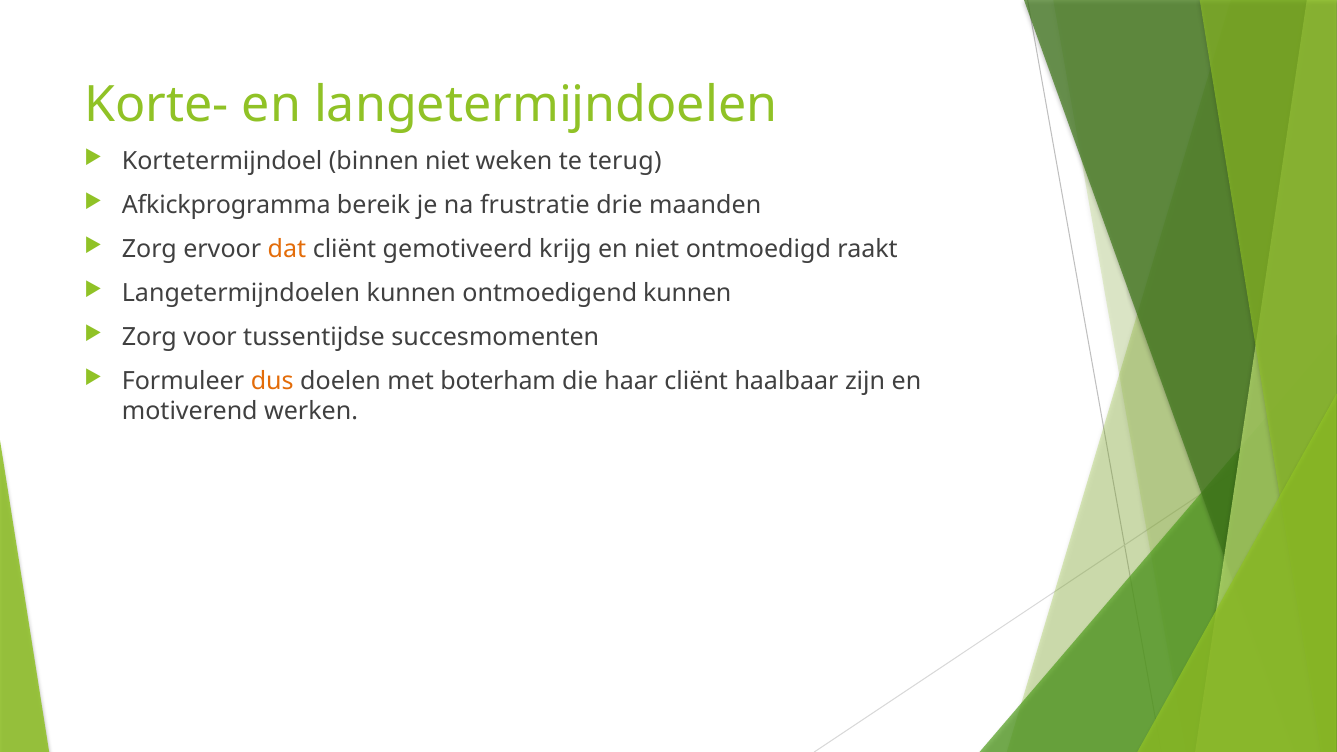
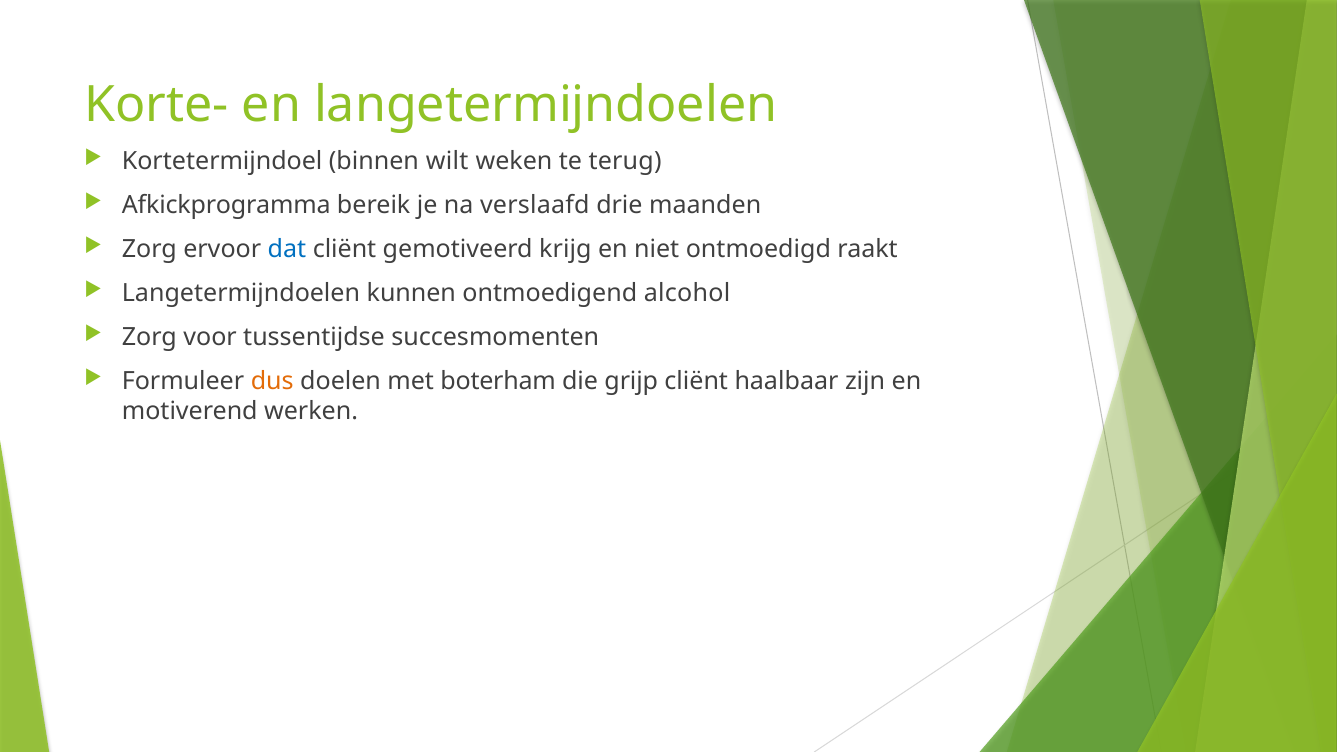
binnen niet: niet -> wilt (447, 161)
frustratie: frustratie -> verslaafd (535, 205)
dat colour: orange -> blue (287, 249)
ontmoedigend kunnen: kunnen -> alcohol (687, 293)
haar: haar -> grijp (631, 381)
